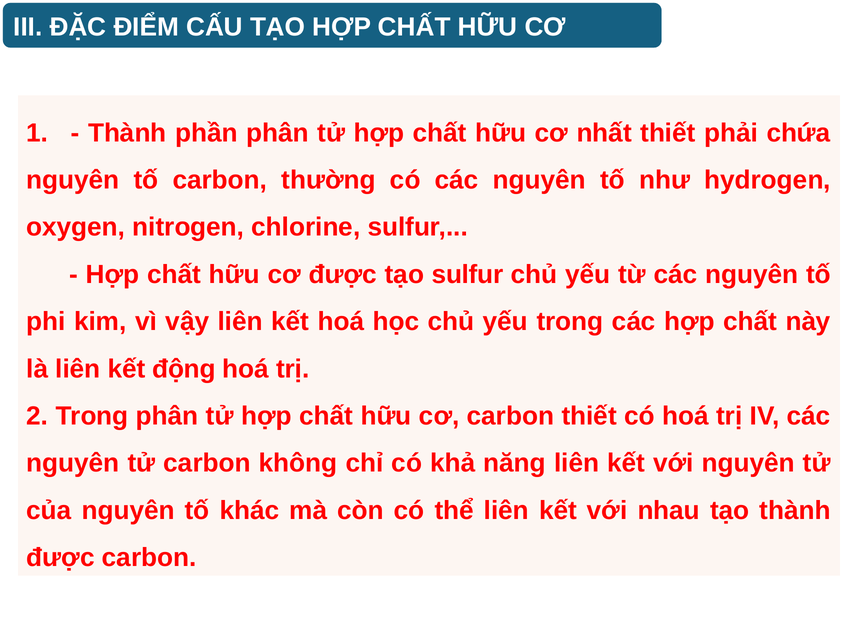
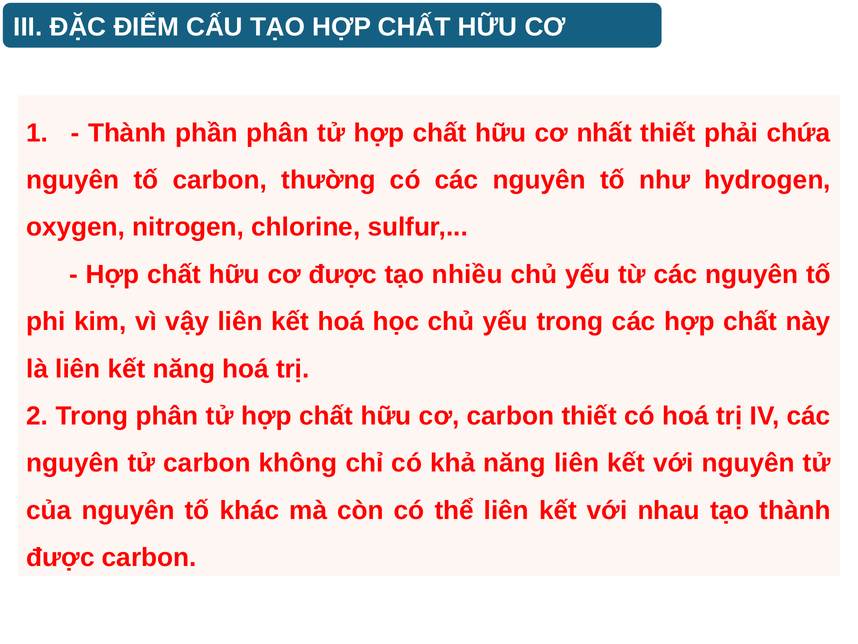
tạo sulfur: sulfur -> nhiều (467, 274)
kết động: động -> năng (184, 369)
